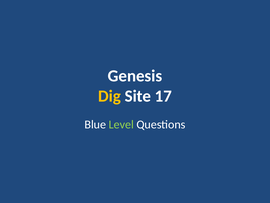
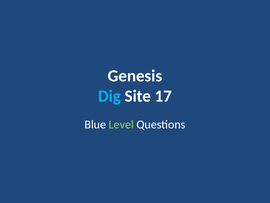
Dig colour: yellow -> light blue (110, 96)
